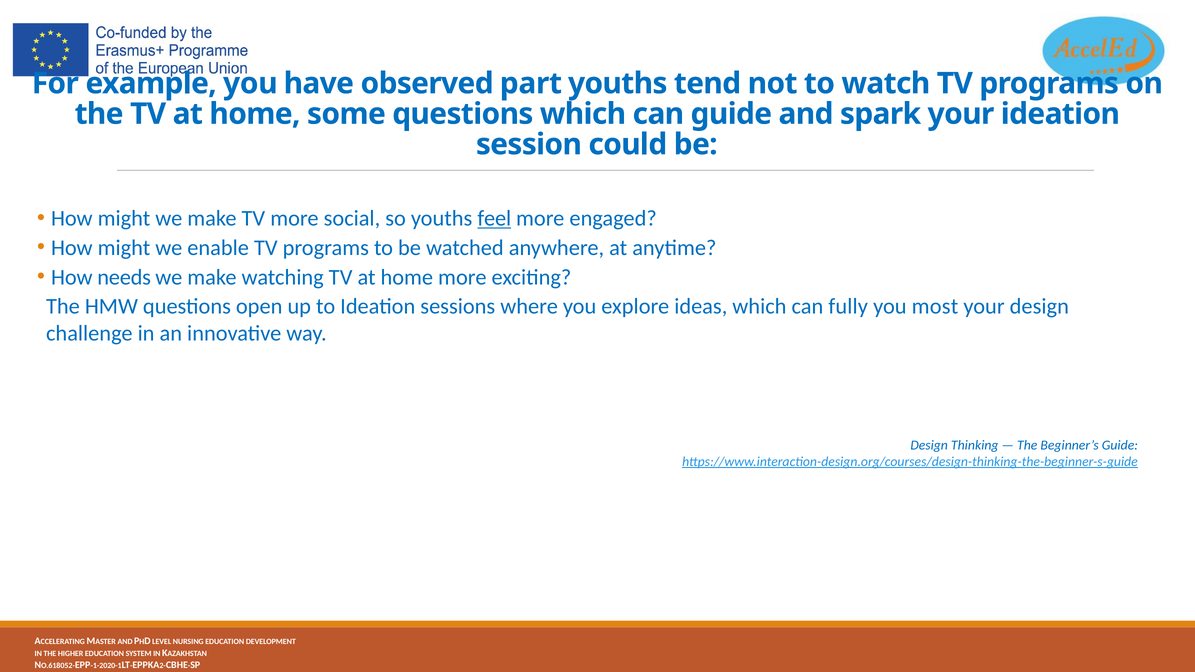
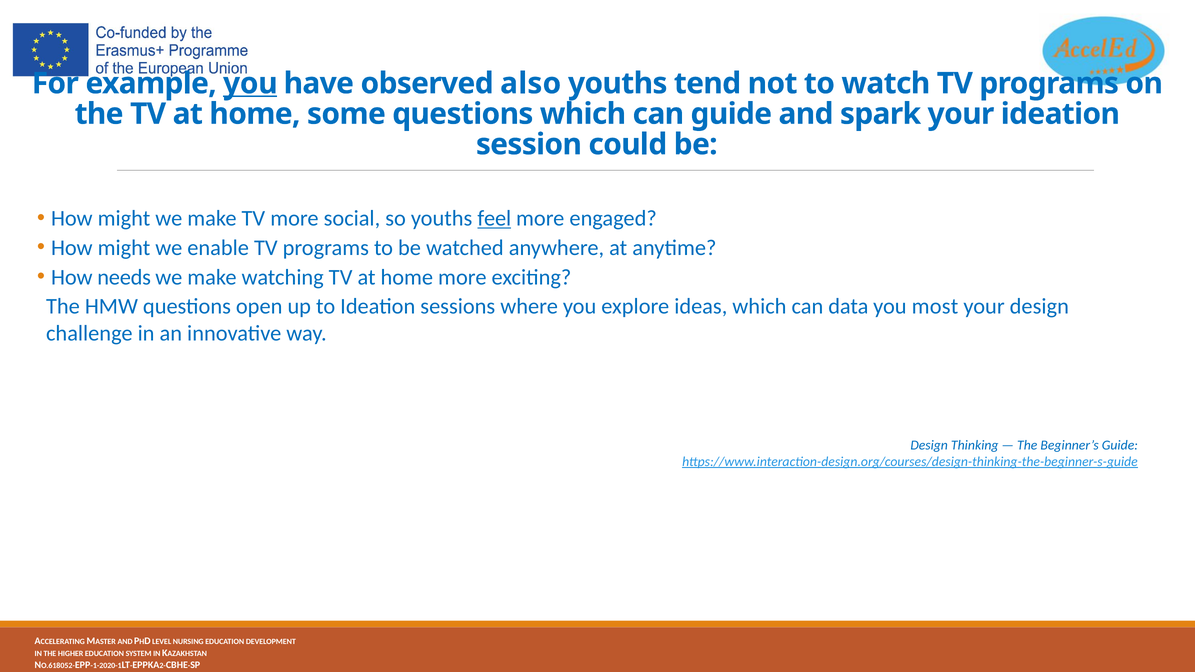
you underline: none -> present (250, 83)
part: part -> also (531, 83)
fully: fully -> data (848, 307)
